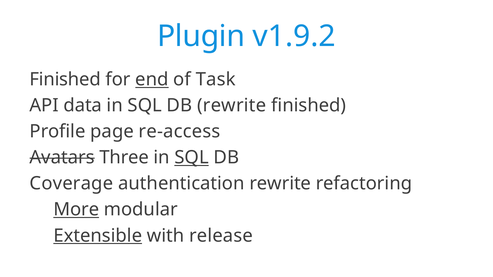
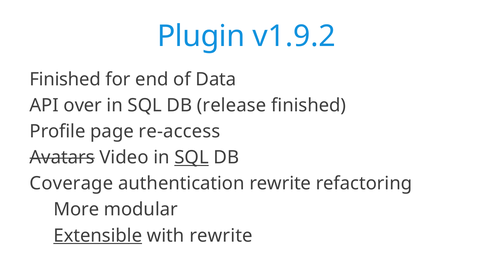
end underline: present -> none (152, 80)
Task: Task -> Data (216, 80)
data: data -> over (83, 106)
DB rewrite: rewrite -> release (232, 106)
Three: Three -> Video (124, 158)
More underline: present -> none (76, 210)
with release: release -> rewrite (221, 236)
